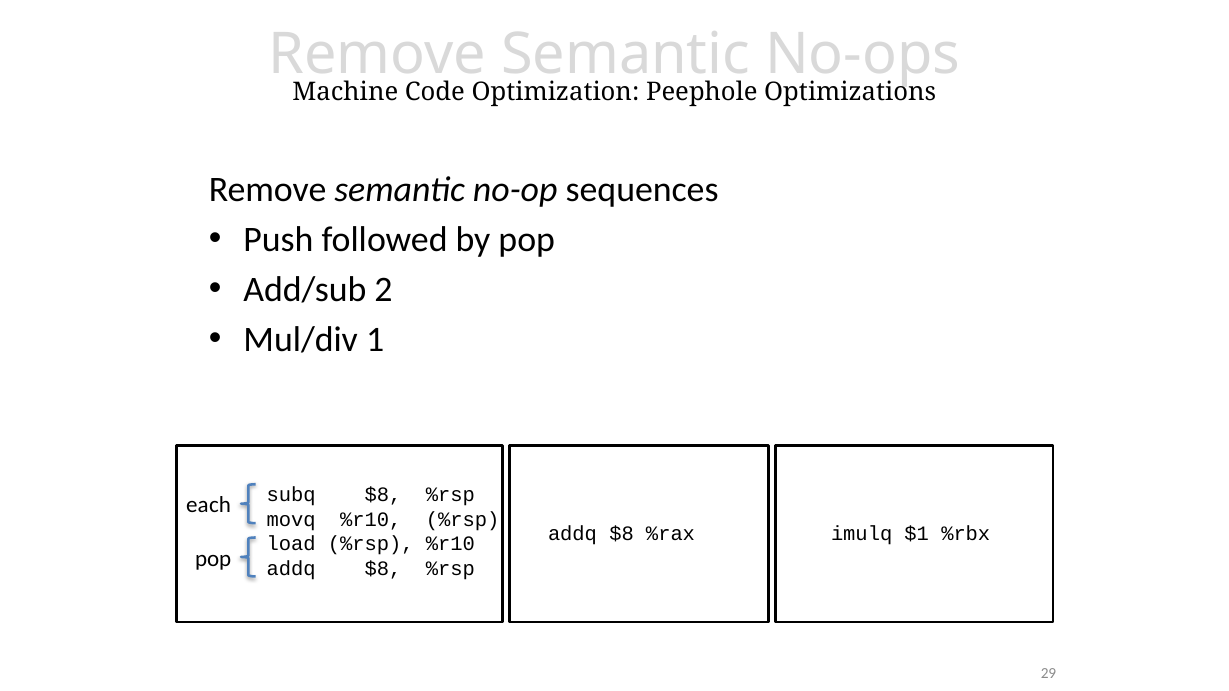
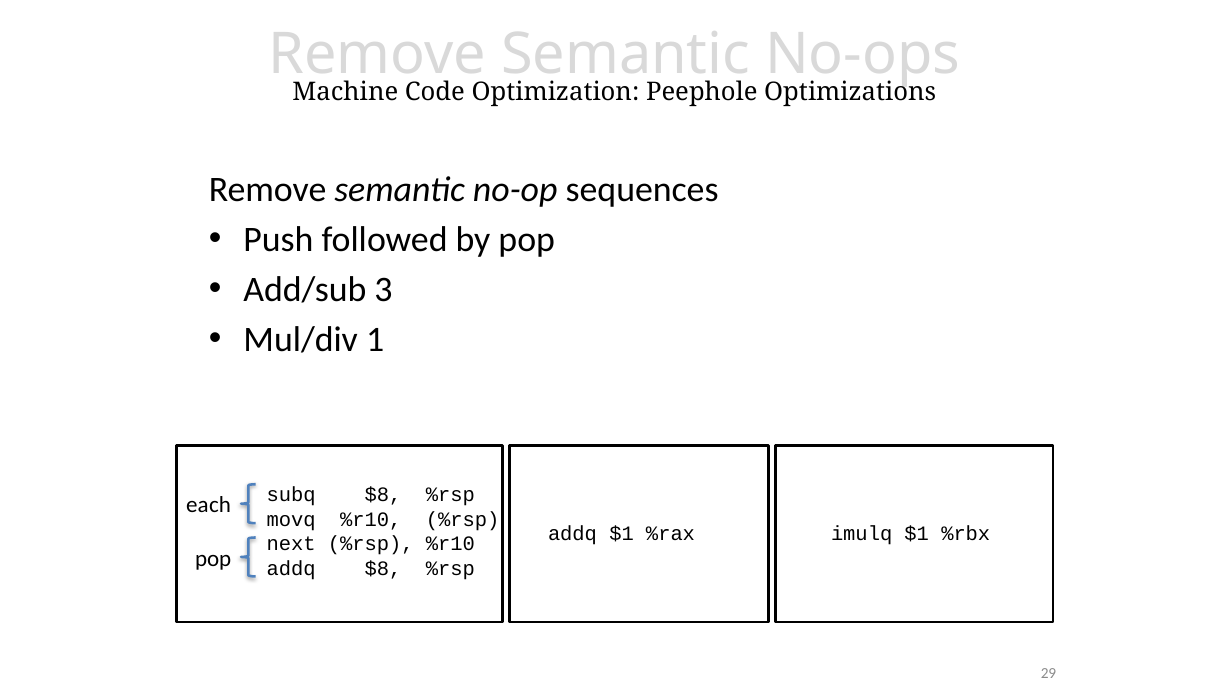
2: 2 -> 3 (384, 290)
$8: $8 -> $1 (622, 534)
load: load -> next (291, 544)
